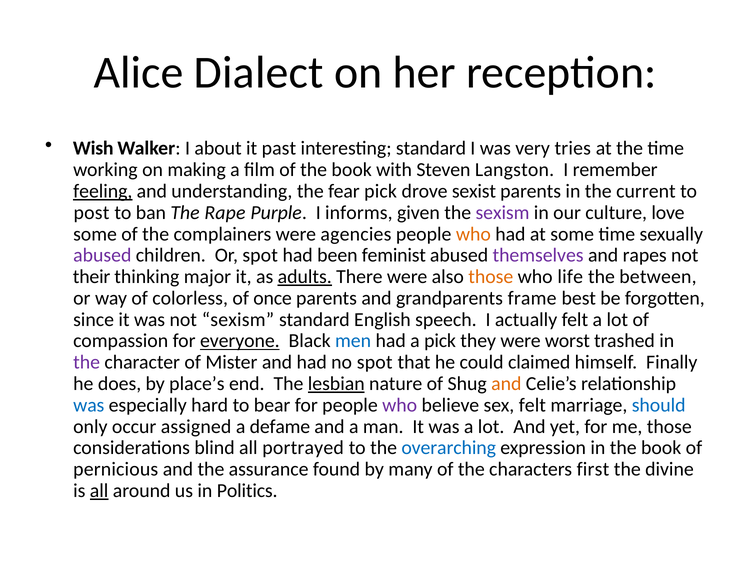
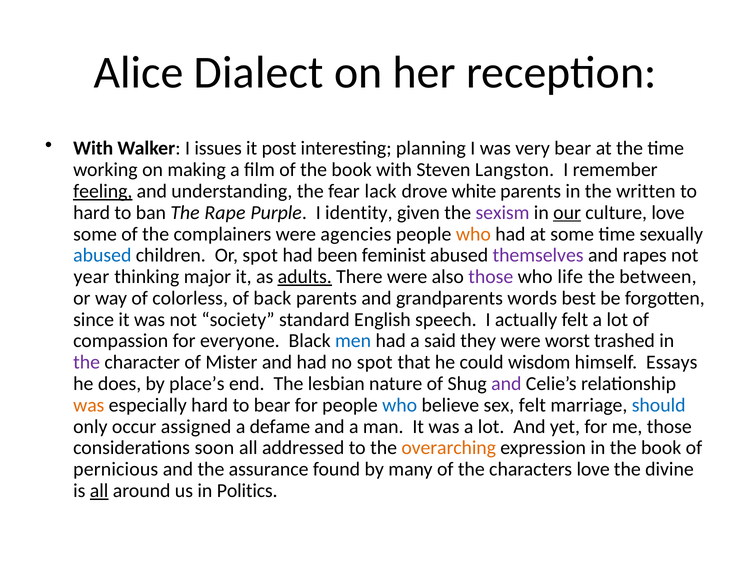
Wish: Wish -> With (93, 148)
about: about -> issues (218, 148)
past: past -> post (279, 148)
interesting standard: standard -> planning (431, 148)
very tries: tries -> bear (573, 148)
fear pick: pick -> lack (381, 191)
sexist: sexist -> white (474, 191)
current: current -> written (646, 191)
post: post -> hard (92, 213)
informs: informs -> identity (359, 213)
our underline: none -> present (567, 213)
abused colour: purple -> blue (102, 255)
their: their -> year (91, 277)
those colour: orange -> purple (491, 277)
once: once -> back (272, 298)
frame: frame -> words (532, 298)
not sexism: sexism -> society (238, 320)
everyone underline: present -> none (240, 341)
a pick: pick -> said (440, 341)
claimed: claimed -> wisdom (539, 363)
Finally: Finally -> Essays (672, 363)
lesbian underline: present -> none (336, 384)
and colour: orange -> purple (506, 384)
was colour: blue -> orange (89, 405)
who colour: purple -> blue (400, 405)
blind: blind -> soon (214, 448)
portrayed: portrayed -> addressed (303, 448)
overarching colour: blue -> orange (449, 448)
characters first: first -> love (593, 470)
